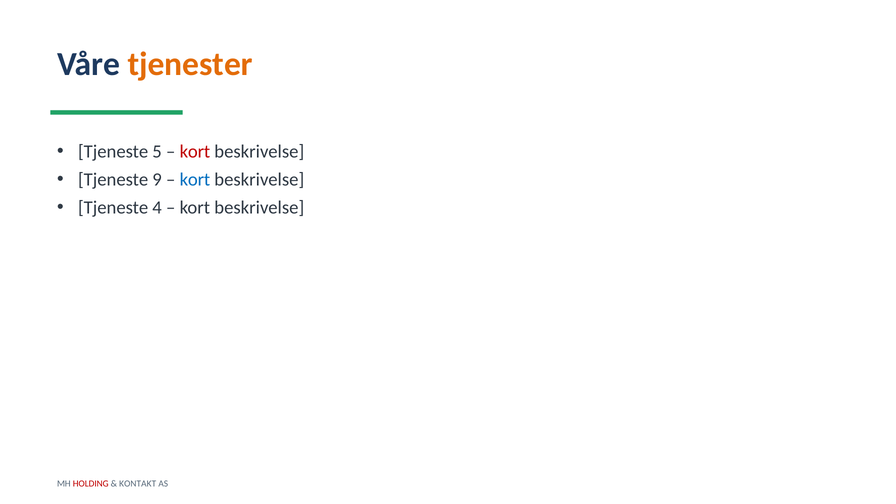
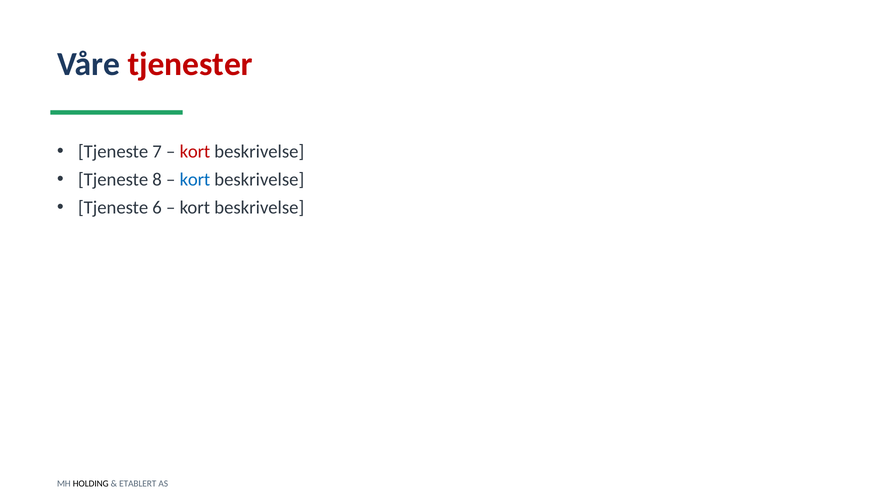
tjenester colour: orange -> red (190, 64)
5: 5 -> 7 (157, 152)
9: 9 -> 8 (157, 180)
4: 4 -> 6 (157, 208)
HOLDING colour: red -> black (91, 484)
KONTAKT: KONTAKT -> ETABLERT (138, 484)
